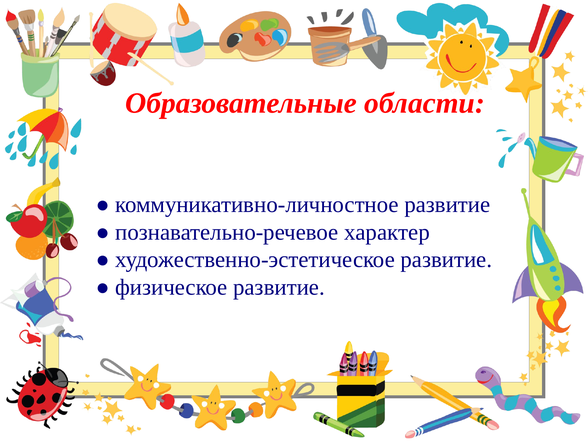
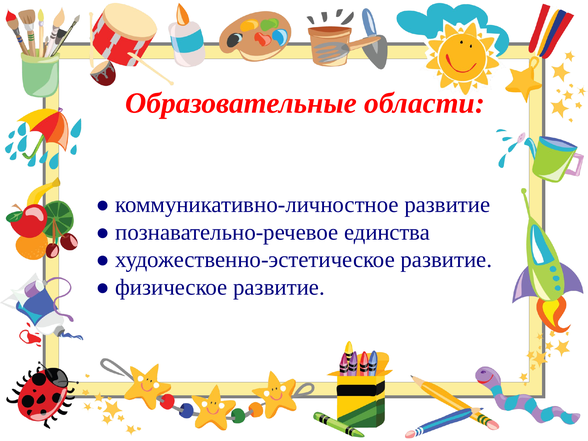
характер: характер -> единства (387, 232)
